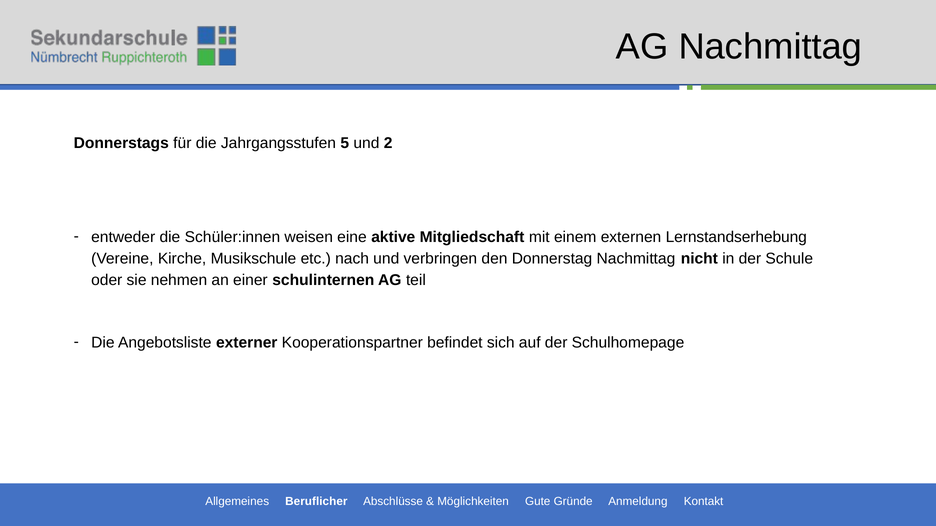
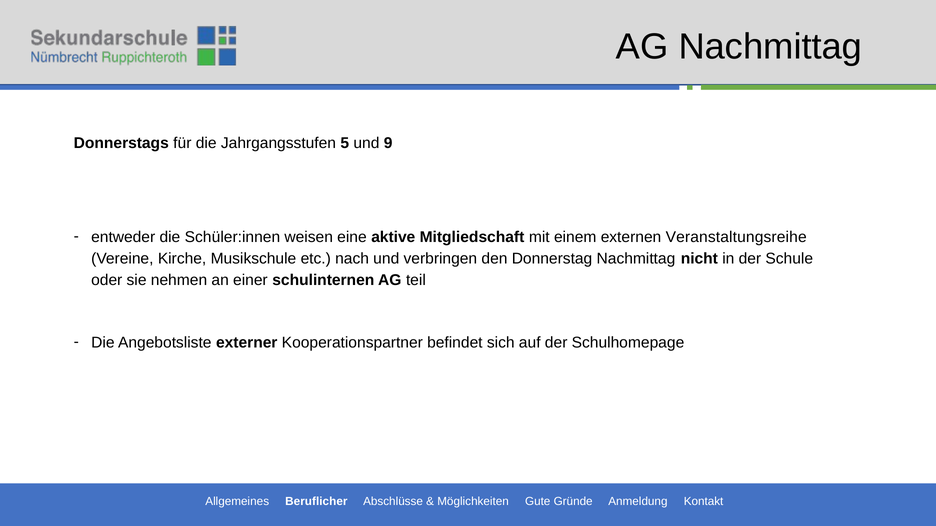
2: 2 -> 9 (388, 143)
Lernstandserhebung: Lernstandserhebung -> Veranstaltungsreihe (736, 237)
